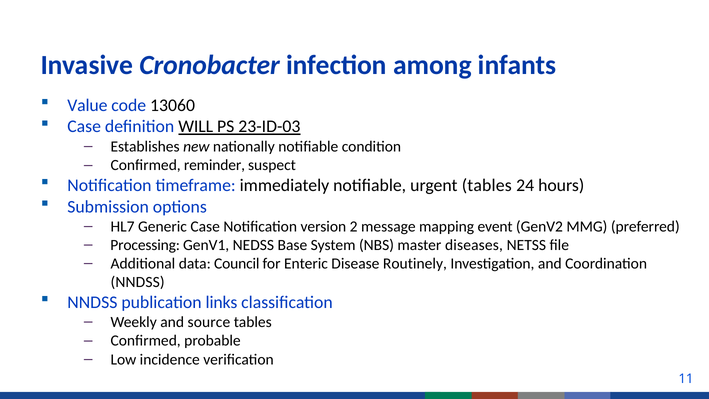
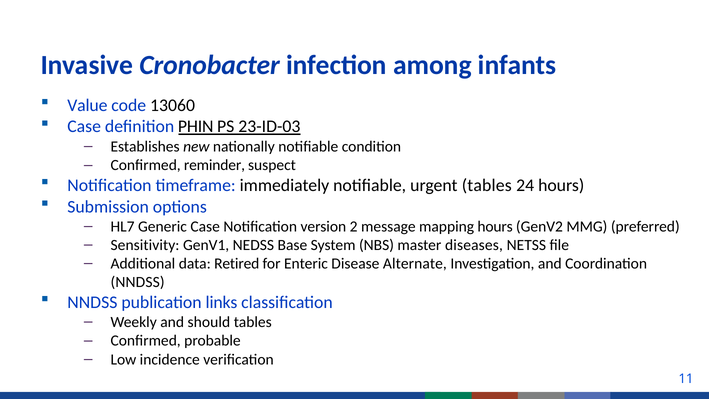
WILL: WILL -> PHIN (196, 126)
mapping event: event -> hours (495, 226)
Processing: Processing -> Sensitivity (145, 245)
Council: Council -> Retired (237, 264)
Routinely: Routinely -> Alternate (415, 264)
source: source -> should (209, 322)
